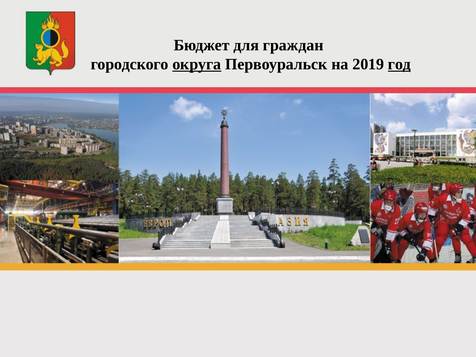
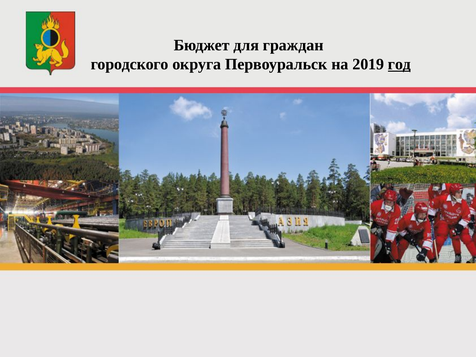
округа underline: present -> none (197, 64)
